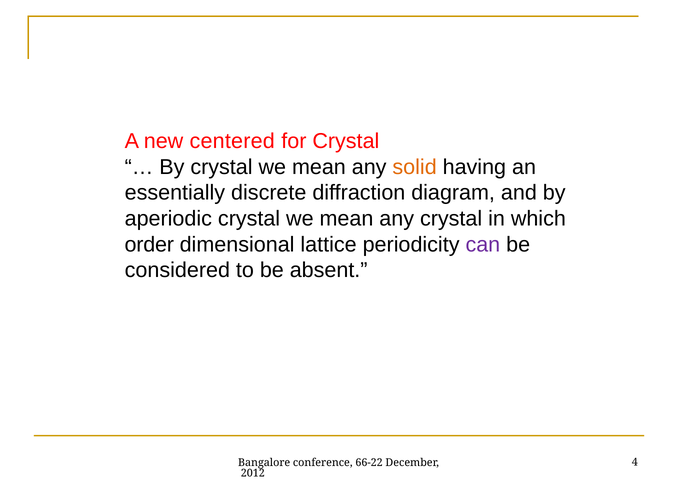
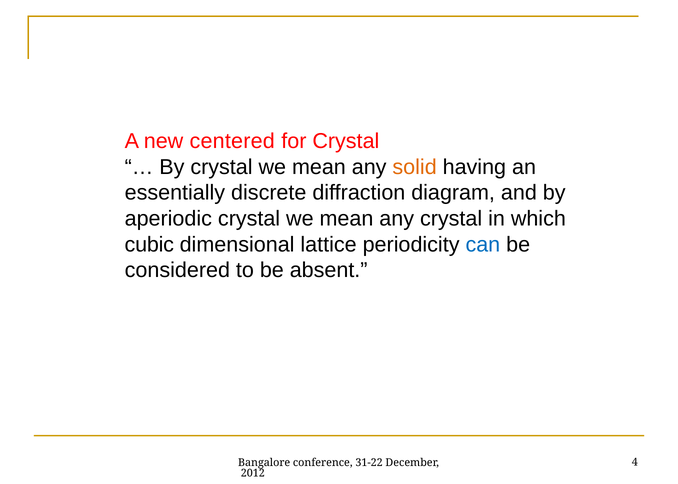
order: order -> cubic (149, 245)
can colour: purple -> blue (483, 245)
66-22: 66-22 -> 31-22 (369, 463)
